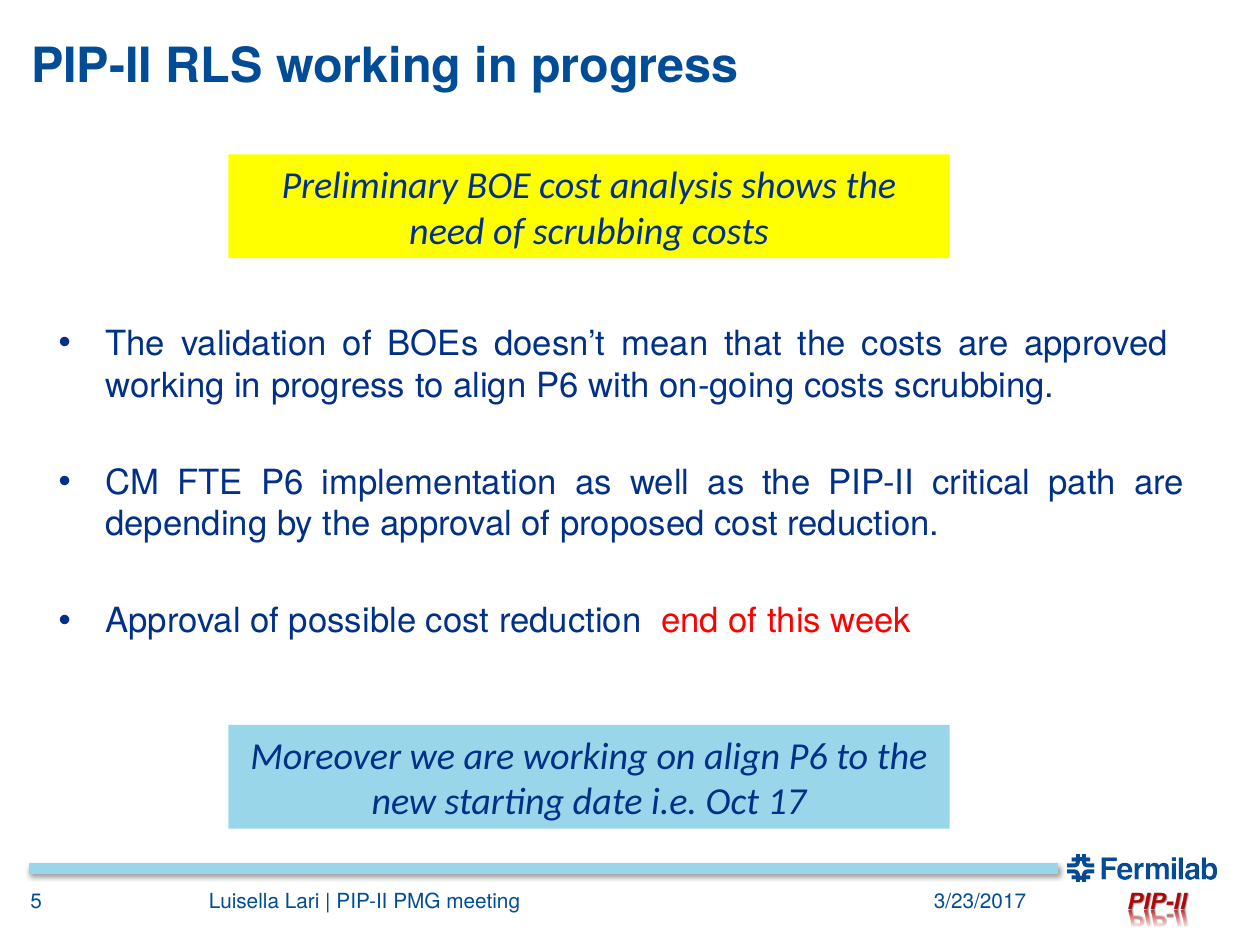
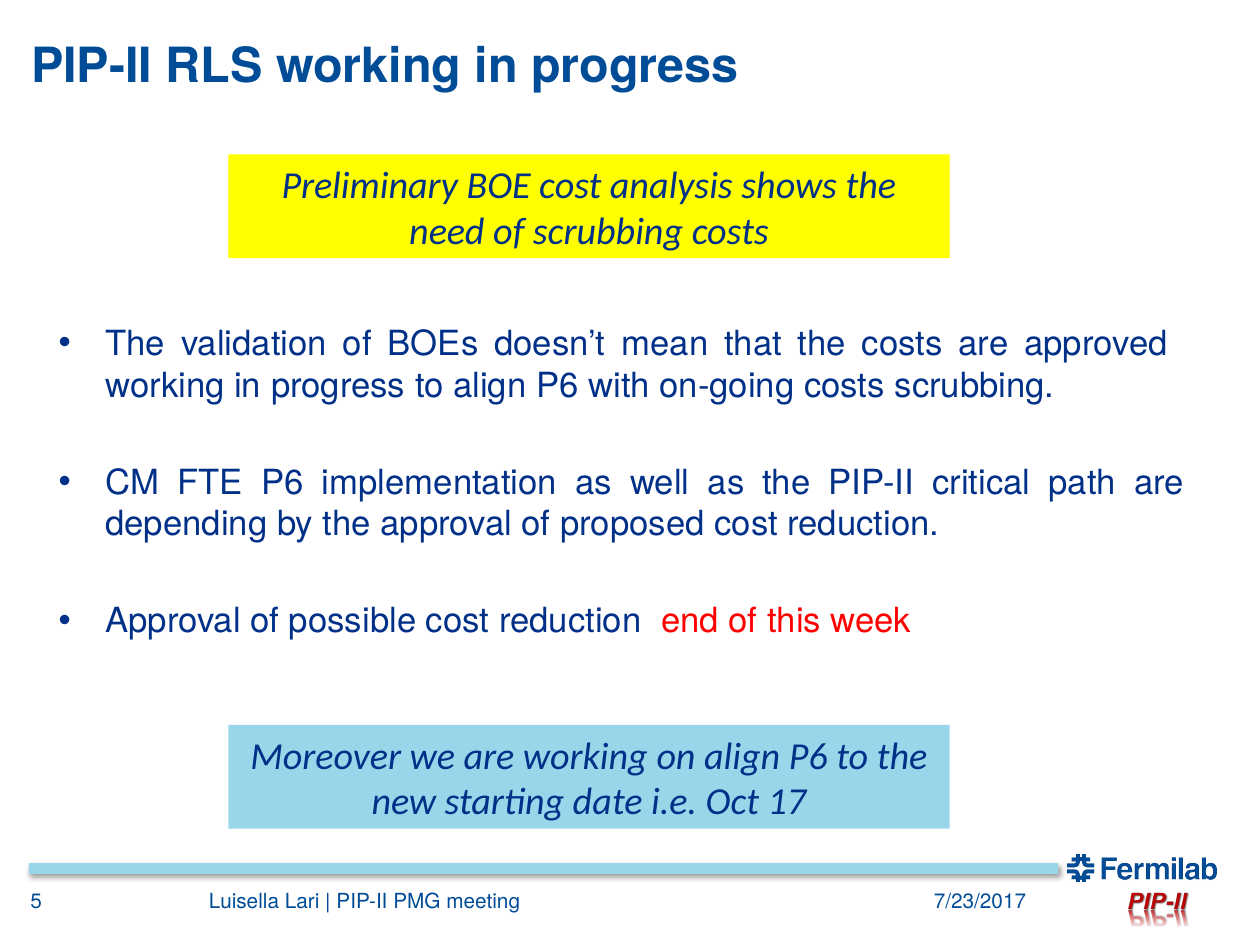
3/23/2017: 3/23/2017 -> 7/23/2017 (980, 902)
